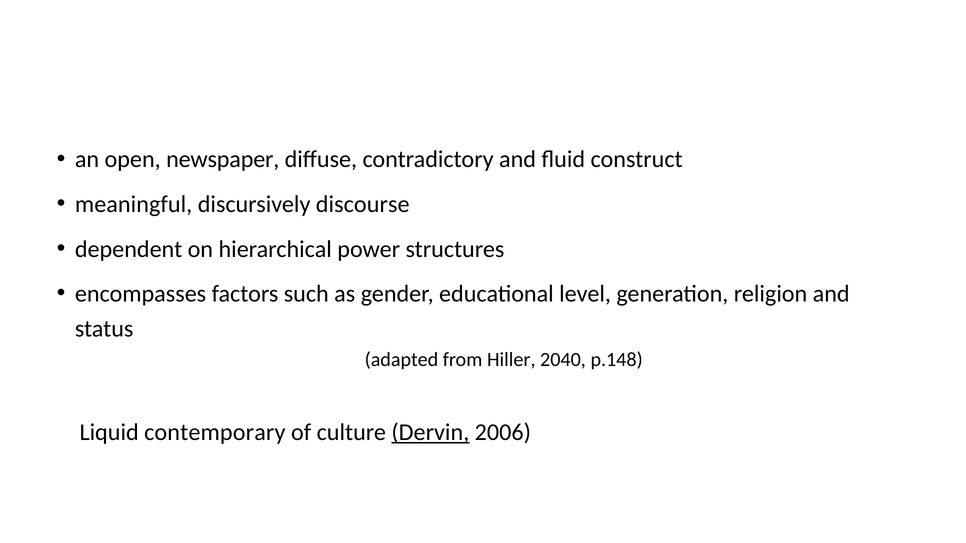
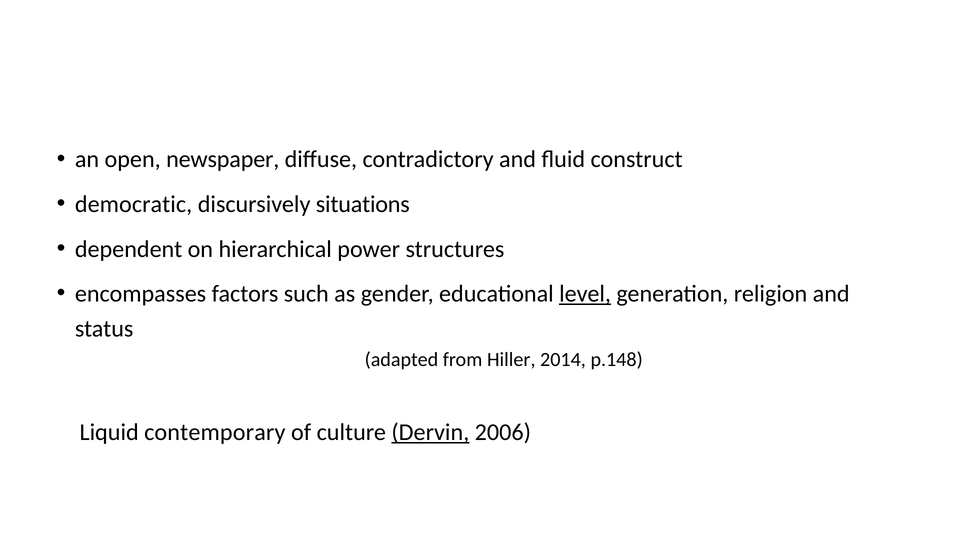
meaningful: meaningful -> democratic (134, 204)
discourse: discourse -> situations (363, 204)
level underline: none -> present (585, 294)
2040: 2040 -> 2014 (563, 360)
